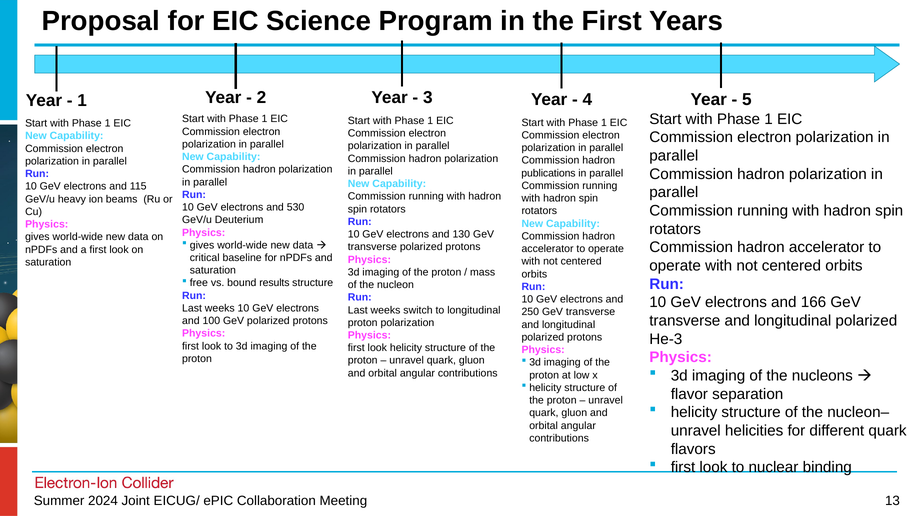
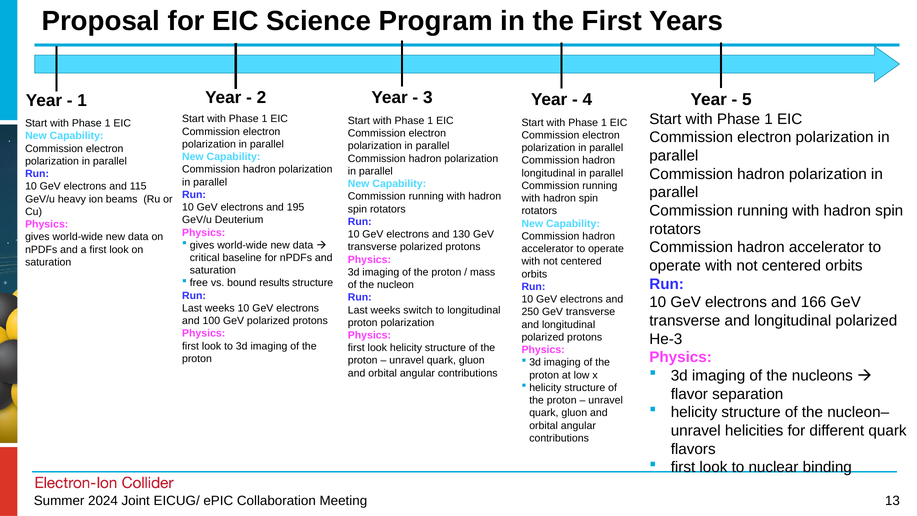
publications: publications -> longitudinal (548, 173)
530: 530 -> 195 (296, 207)
